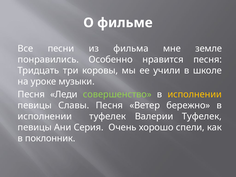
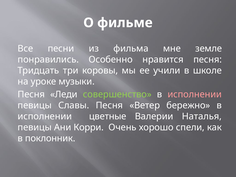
исполнении colour: yellow -> pink (195, 94)
исполнении туфелек: туфелек -> цветные (108, 116)
Валерии Туфелек: Туфелек -> Наталья (202, 116)
Серия: Серия -> Корри (89, 127)
